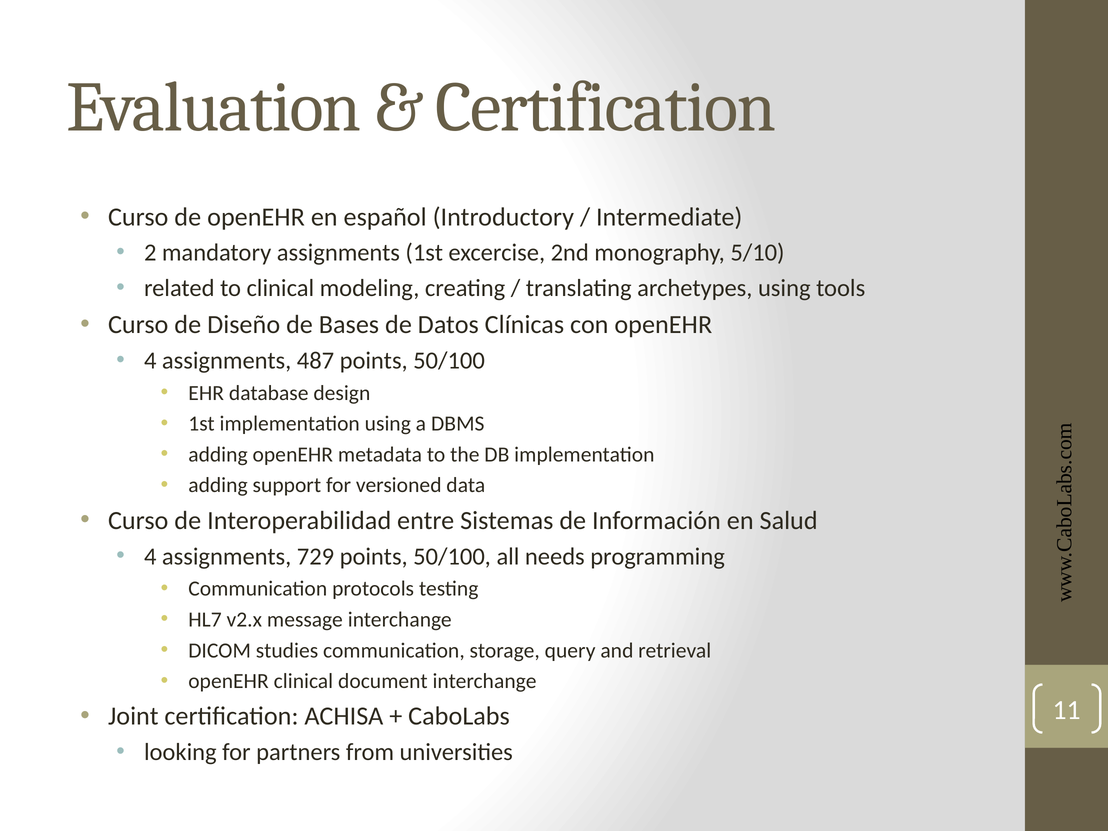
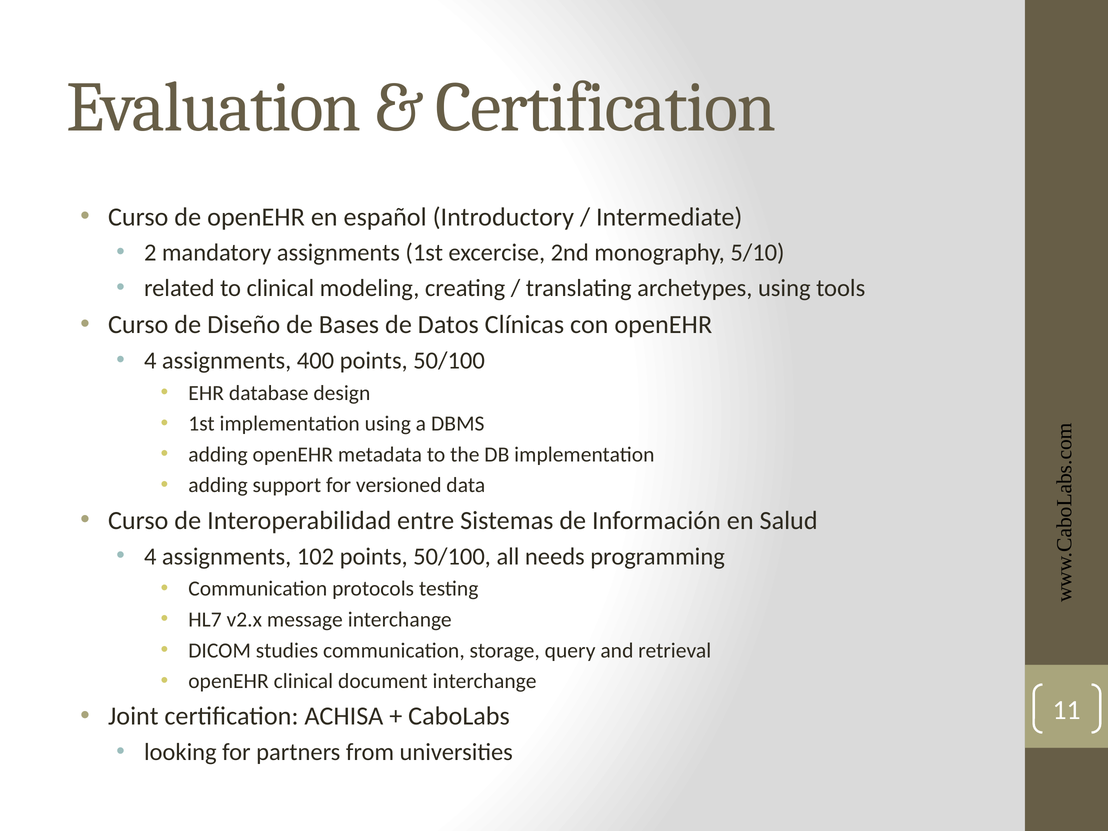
487: 487 -> 400 (315, 361)
729: 729 -> 102 (315, 556)
